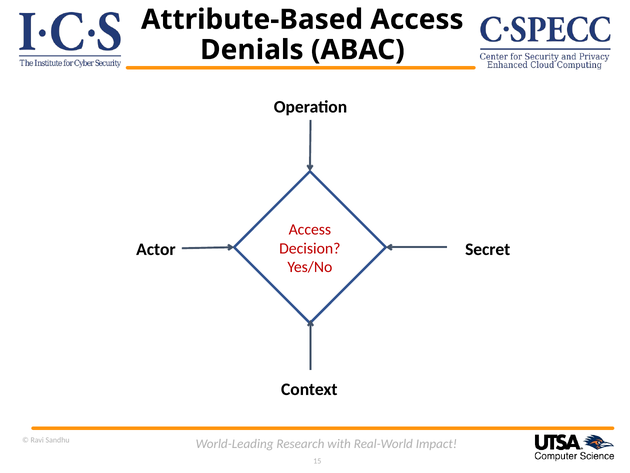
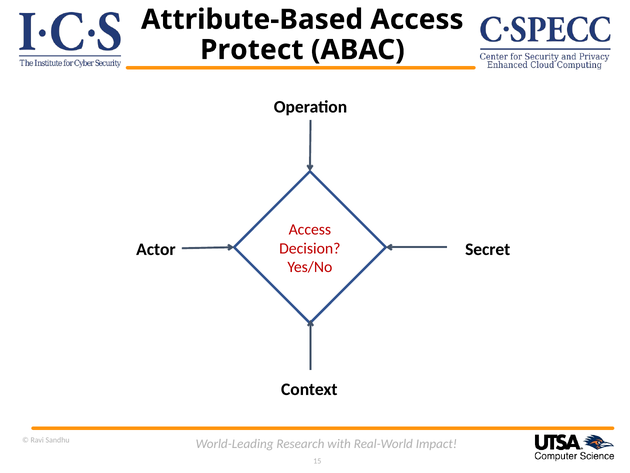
Denials: Denials -> Protect (252, 50)
